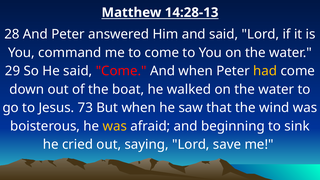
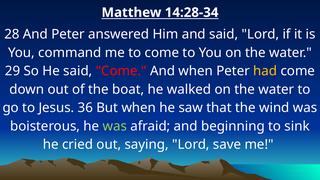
14:28-13: 14:28-13 -> 14:28-34 (192, 12)
73: 73 -> 36 (85, 108)
was colour: yellow -> light green (115, 126)
